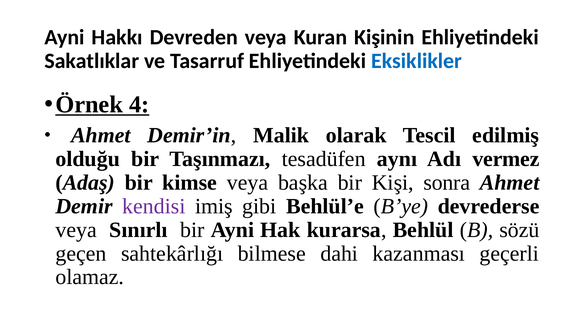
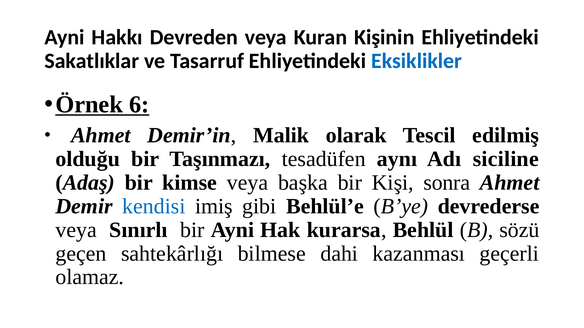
4: 4 -> 6 (139, 104)
vermez: vermez -> siciline (506, 159)
kendisi colour: purple -> blue (154, 207)
